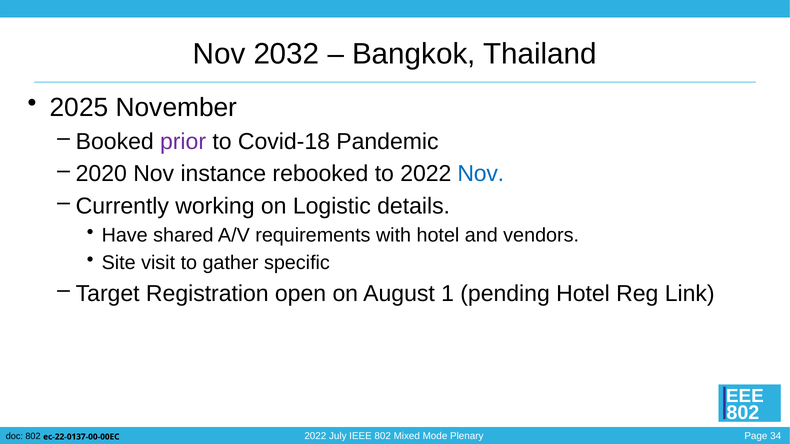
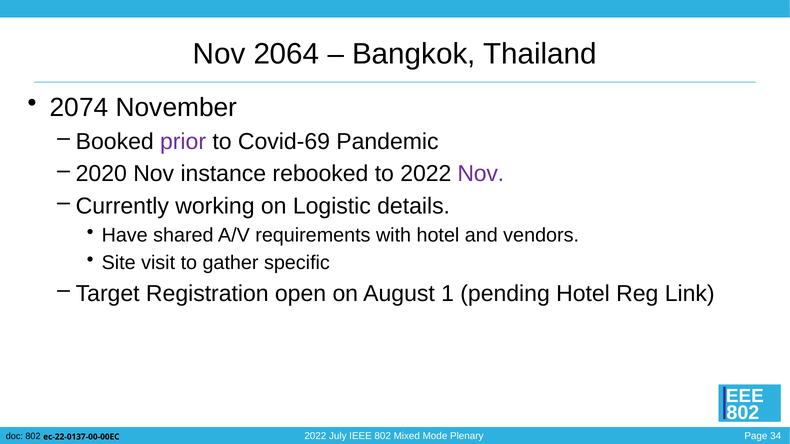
2032: 2032 -> 2064 (286, 54)
2025: 2025 -> 2074 (79, 108)
Covid-18: Covid-18 -> Covid-69 (284, 142)
Nov colour: blue -> purple (481, 174)
